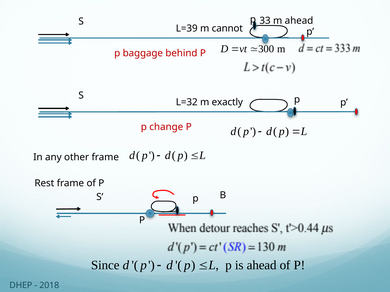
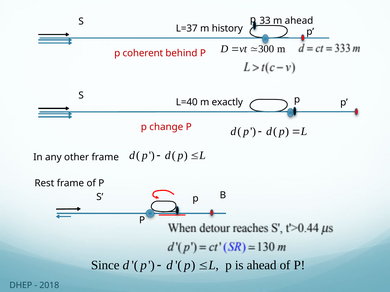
L=39: L=39 -> L=37 (187, 28)
cannot: cannot -> history (227, 28)
baggage: baggage -> coherent (143, 53)
L=32: L=32 -> L=40 (187, 102)
